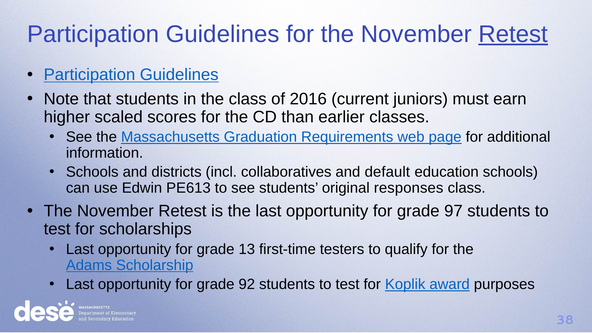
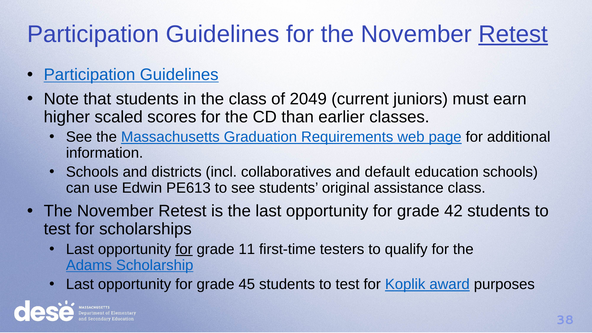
2016: 2016 -> 2049 (308, 99)
responses: responses -> assistance (409, 188)
97: 97 -> 42 (453, 211)
for underline: none -> present (184, 249)
13: 13 -> 11 (247, 249)
92: 92 -> 45 (247, 284)
